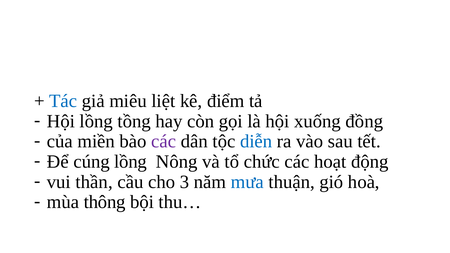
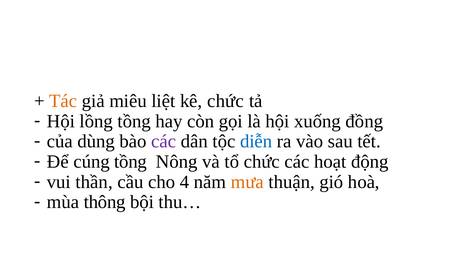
Tác colour: blue -> orange (63, 101)
kê điểm: điểm -> chức (226, 101)
miền: miền -> dùng (96, 141)
cúng lồng: lồng -> tồng (131, 162)
3: 3 -> 4 (185, 182)
mưa colour: blue -> orange (247, 182)
